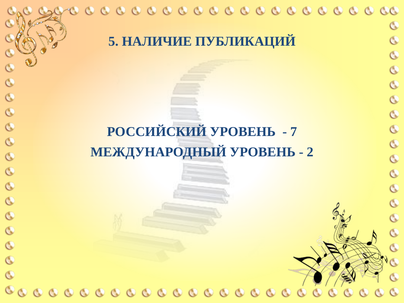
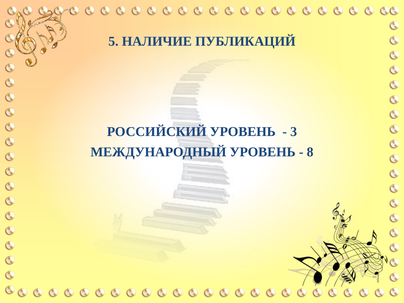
7: 7 -> 3 (294, 132)
2: 2 -> 8 (310, 152)
